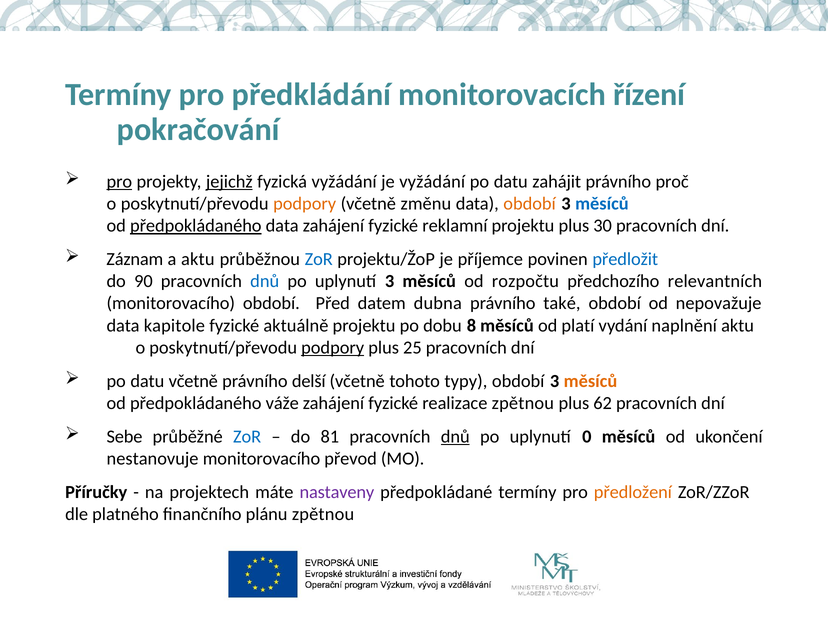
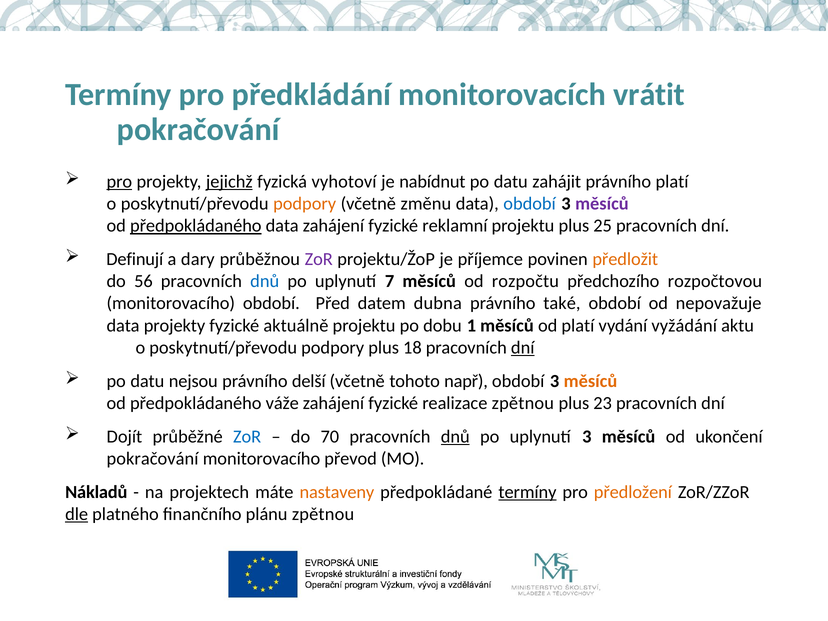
řízení: řízení -> vrátit (649, 95)
fyzická vyžádání: vyžádání -> vyhotoví (344, 182)
je vyžádání: vyžádání -> nabídnut (432, 182)
právního proč: proč -> platí (672, 182)
období colour: orange -> blue (530, 204)
měsíců colour: blue -> purple (602, 204)
30: 30 -> 25 (603, 226)
Záznam: Záznam -> Definují (135, 259)
a aktu: aktu -> dary (198, 259)
ZoR colour: blue -> purple (319, 259)
předložit colour: blue -> orange (625, 259)
90: 90 -> 56 (143, 281)
uplynutí 3: 3 -> 7 (390, 281)
relevantních: relevantních -> rozpočtovou (715, 281)
data kapitole: kapitole -> projekty (174, 325)
8: 8 -> 1 (471, 325)
naplnění: naplnění -> vyžádání (684, 325)
podpory underline: present -> none (333, 347)
25: 25 -> 18 (412, 347)
dní underline: none -> present (523, 347)
datu včetně: včetně -> nejsou (193, 381)
typy: typy -> např (466, 381)
62: 62 -> 23 (603, 403)
Sebe: Sebe -> Dojít (124, 437)
81: 81 -> 70 (330, 437)
uplynutí 0: 0 -> 3 (587, 437)
nestanovuje: nestanovuje -> pokračování (153, 459)
Příručky: Příručky -> Nákladů (96, 492)
nastaveny colour: purple -> orange (337, 492)
termíny underline: none -> present (527, 492)
dle underline: none -> present (77, 514)
